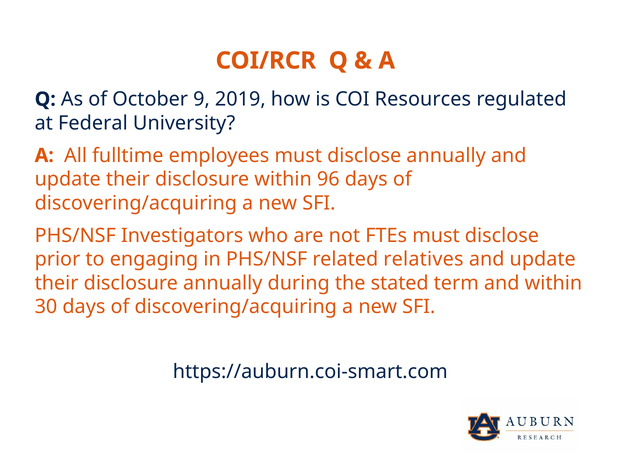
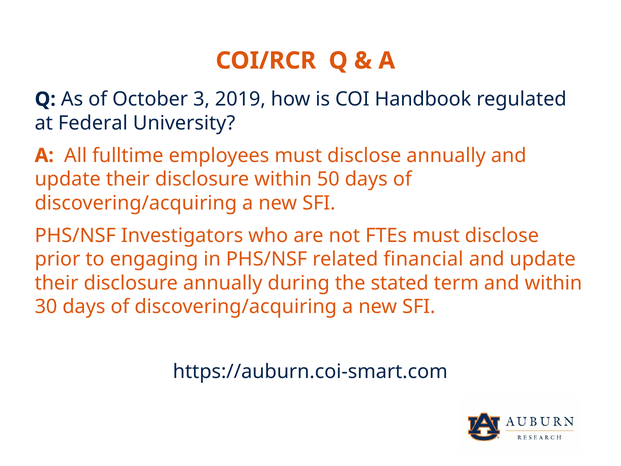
9: 9 -> 3 (202, 99)
Resources: Resources -> Handbook (423, 99)
96: 96 -> 50 (328, 179)
relatives: relatives -> financial (423, 259)
